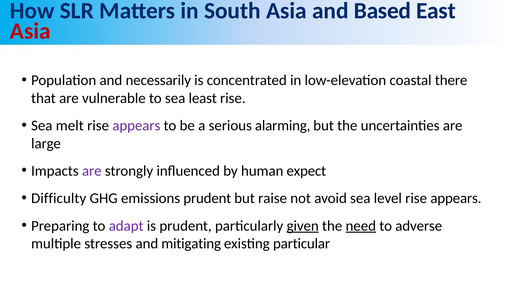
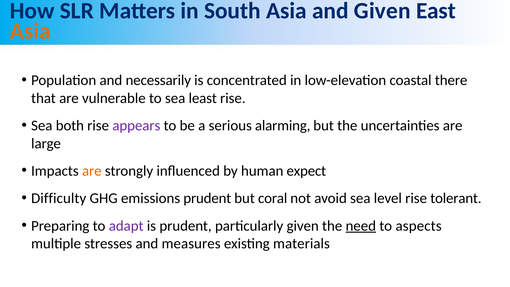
and Based: Based -> Given (382, 11)
Asia colour: red -> orange (30, 31)
melt: melt -> both (70, 126)
are colour: purple -> orange (92, 171)
raise: raise -> coral (273, 198)
level rise appears: appears -> tolerant (456, 198)
given underline: present -> none (303, 226)
adverse: adverse -> aspects (419, 226)
mitigating: mitigating -> measures (191, 244)
particular: particular -> materials (301, 244)
